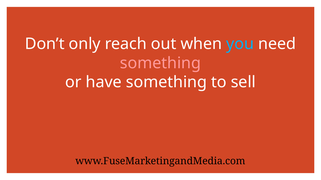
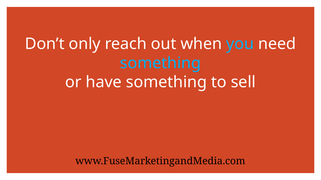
something colour: pink -> light blue (160, 63)
